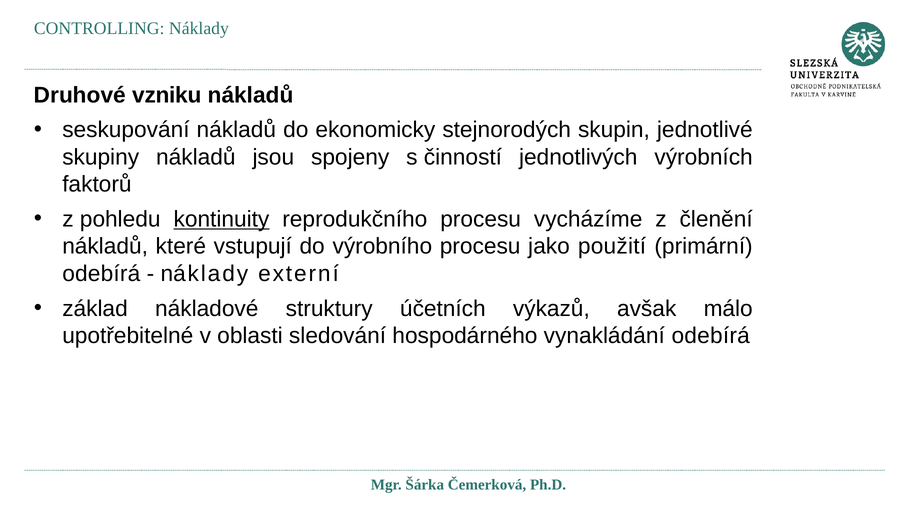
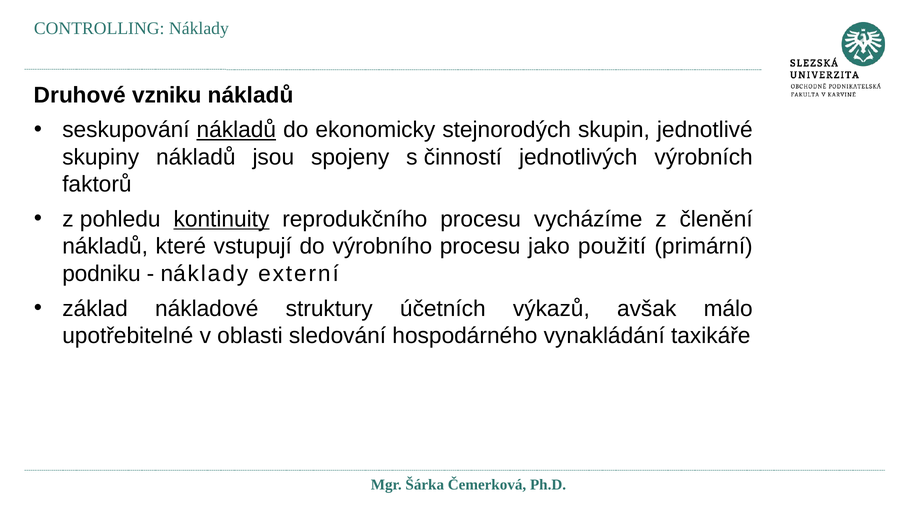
nákladů underline: none -> present (236, 130)
odebírá: odebírá -> podniku (101, 274)
vynakládání odebírá: odebírá -> taxikáře (711, 336)
